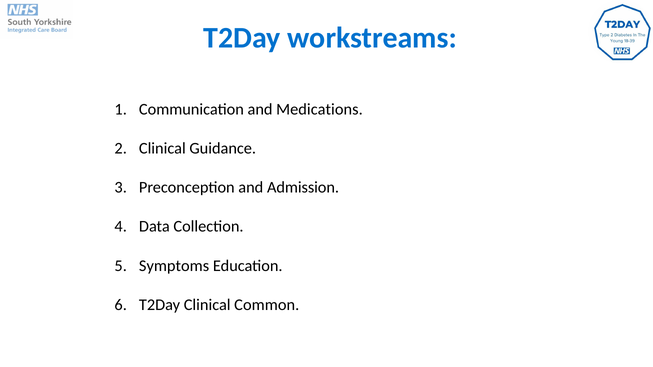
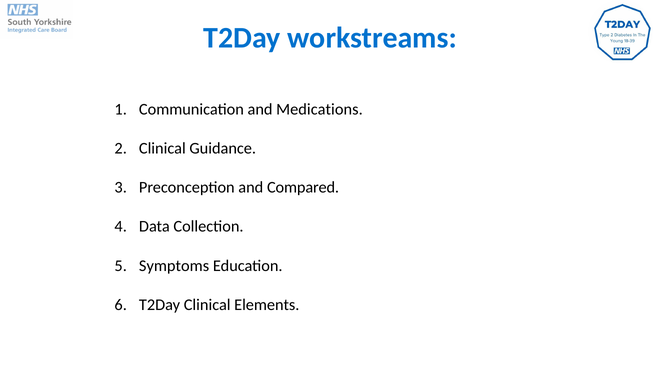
Admission: Admission -> Compared (303, 188)
Common: Common -> Elements (267, 305)
